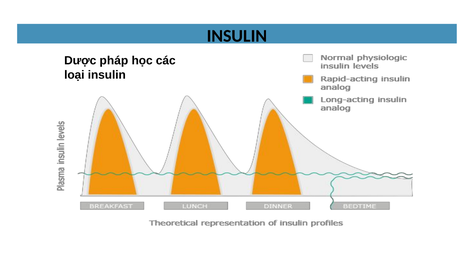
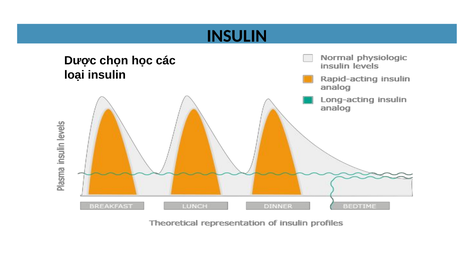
pháp: pháp -> chọn (114, 60)
